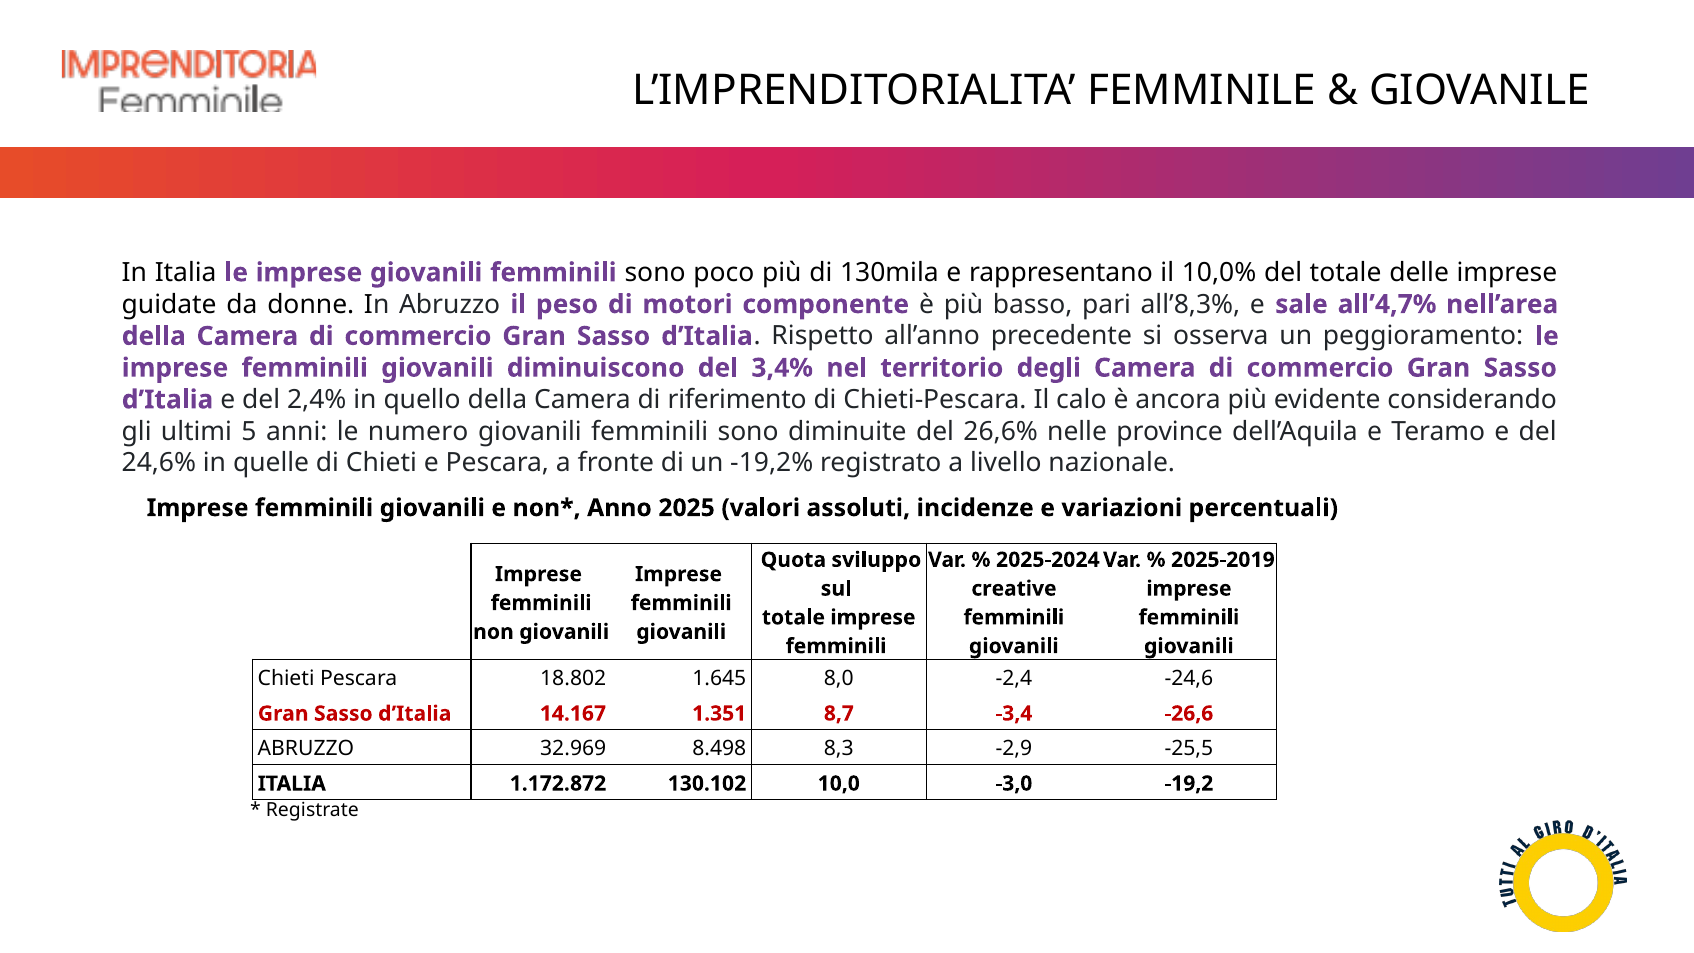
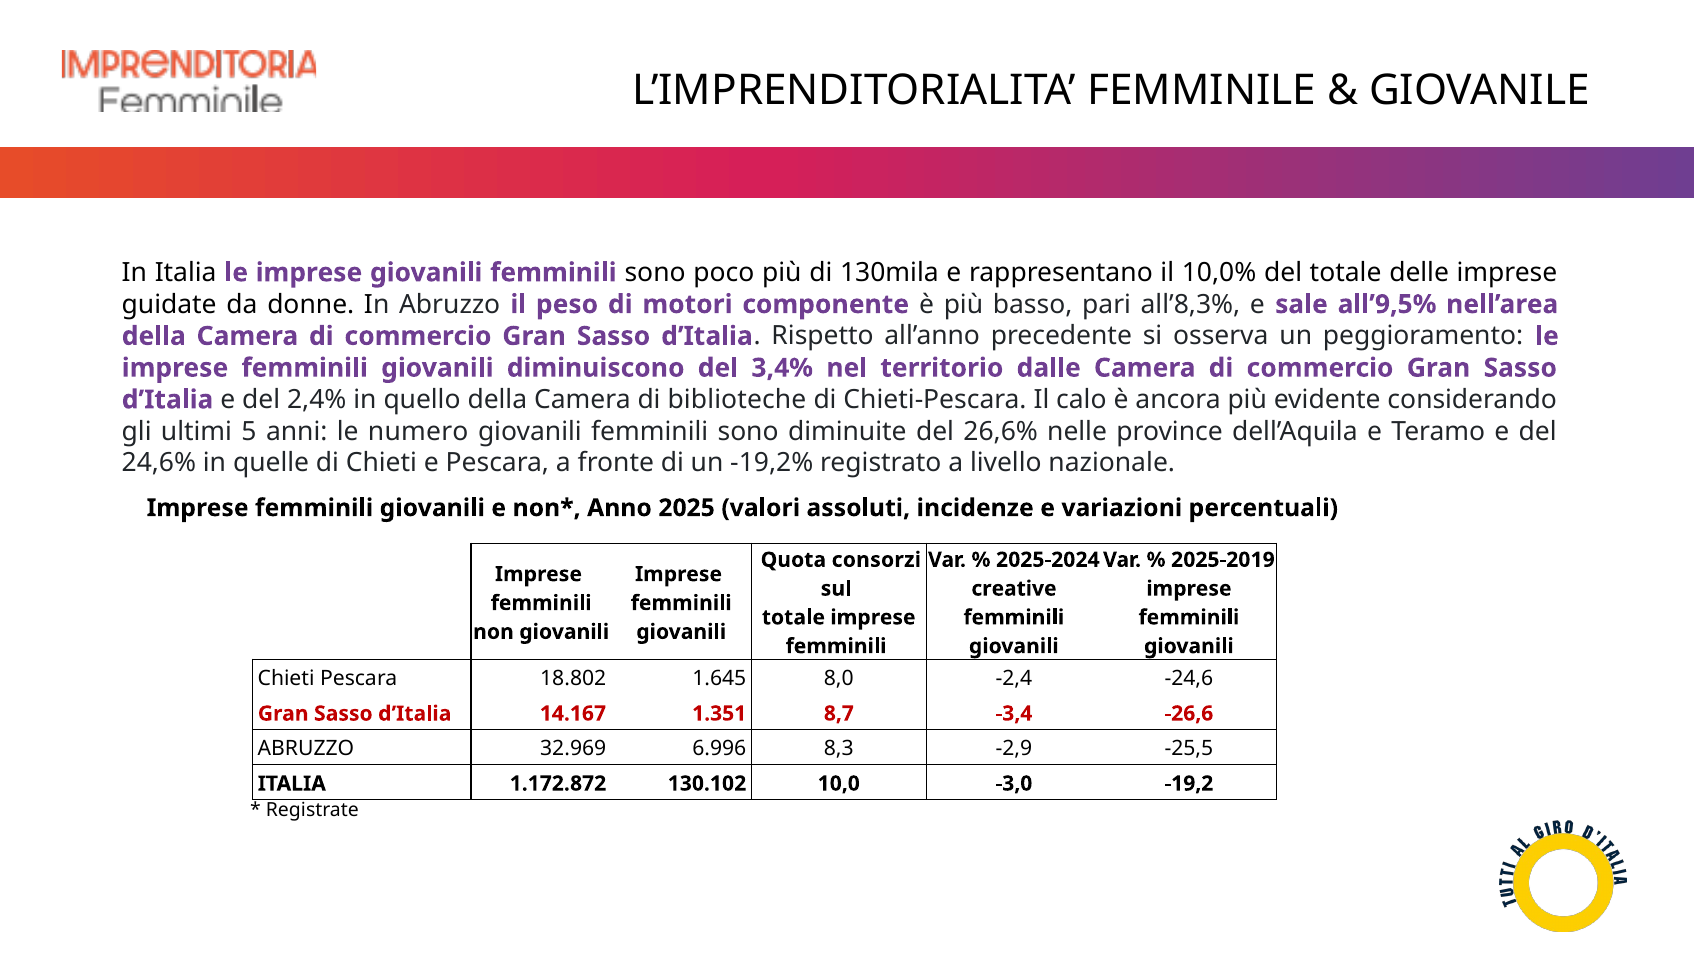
all’4,7%: all’4,7% -> all’9,5% (1387, 304)
degli: degli -> dalle (1049, 368)
riferimento: riferimento -> biblioteche (737, 400)
sviluppo: sviluppo -> consorzi (876, 560)
8.498: 8.498 -> 6.996 (719, 748)
